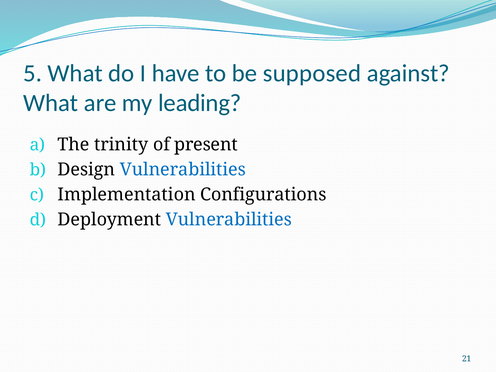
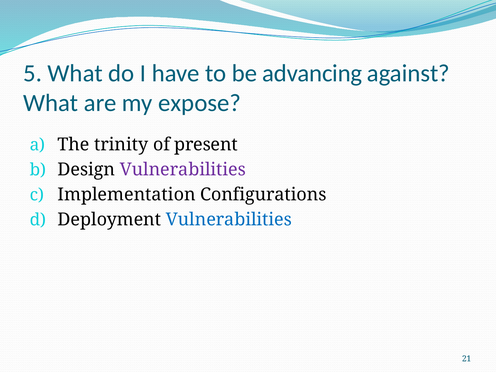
supposed: supposed -> advancing (312, 73)
leading: leading -> expose (200, 103)
Vulnerabilities colour: blue -> purple (183, 170)
